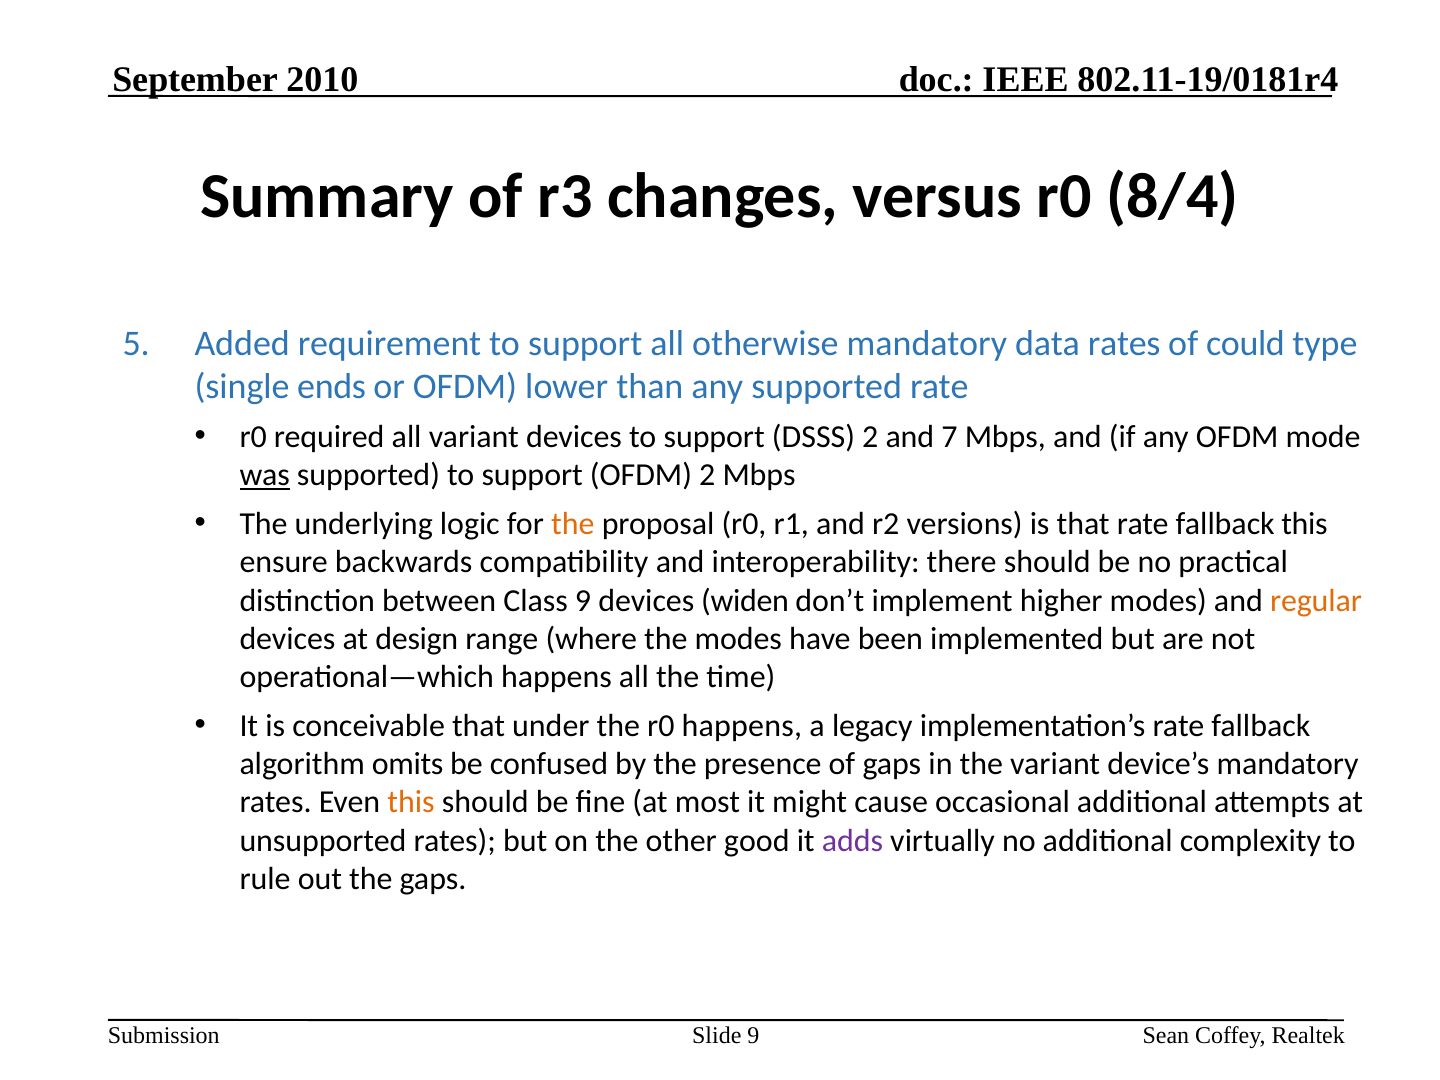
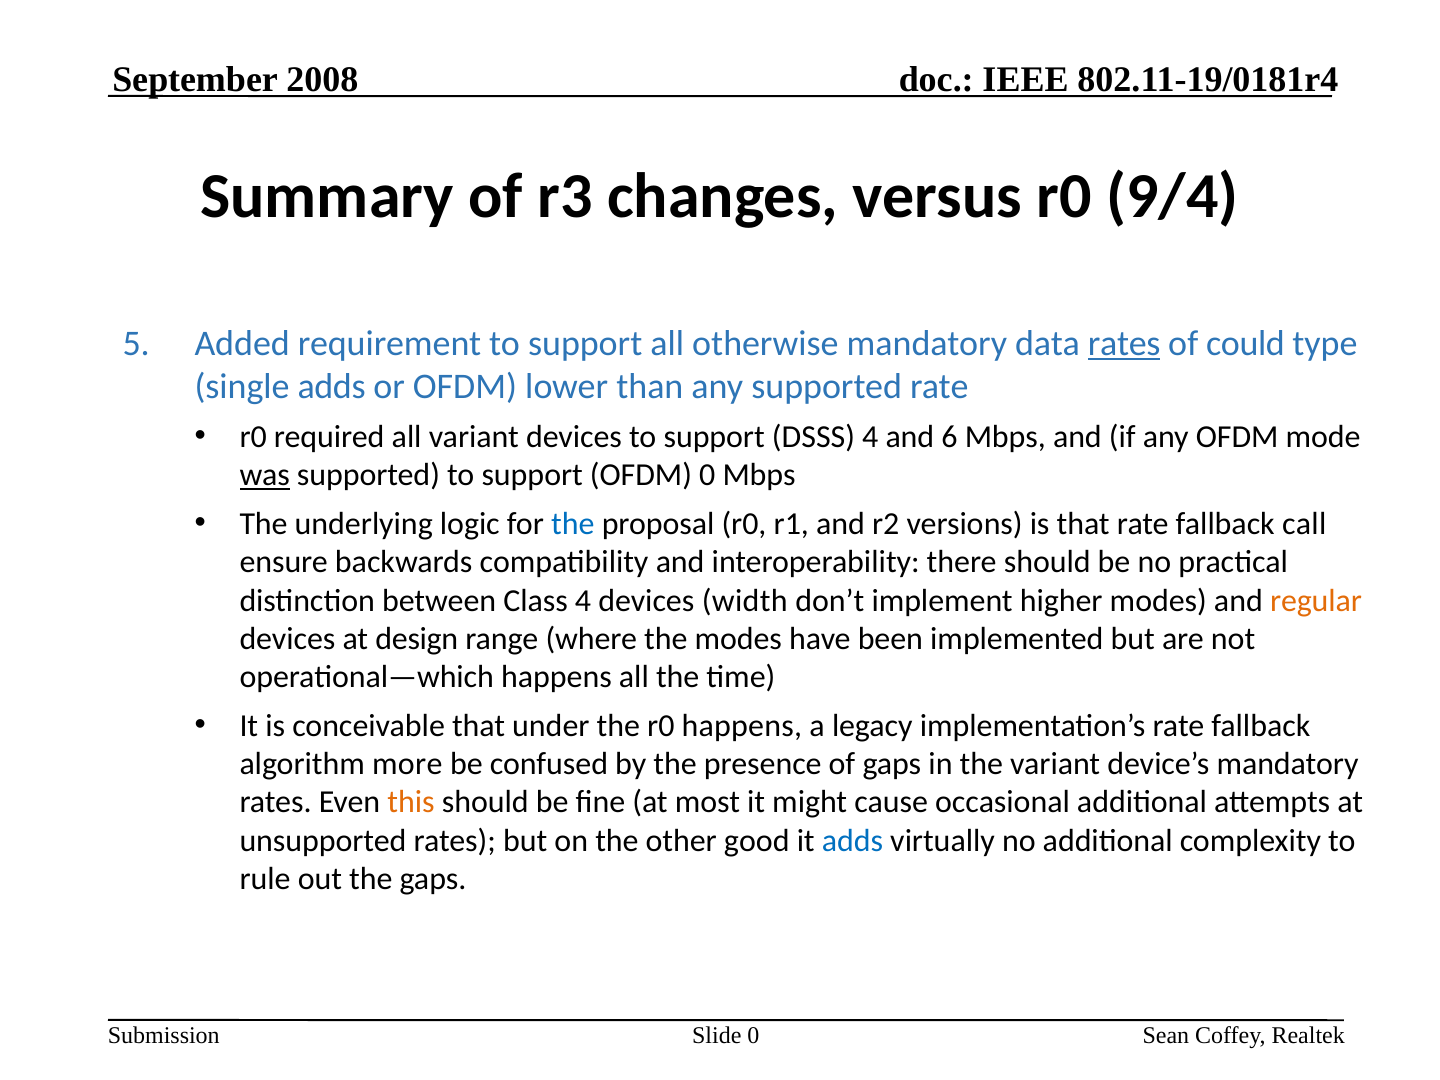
2010: 2010 -> 2008 (322, 80)
8/4: 8/4 -> 9/4 (1172, 196)
rates underline: none -> present (1124, 343)
single ends: ends -> adds (332, 387)
DSSS 2: 2 -> 4 (870, 437)
7: 7 -> 6 (949, 437)
OFDM 2: 2 -> 0 (707, 475)
the colour: orange -> blue (573, 524)
fallback this: this -> call (1304, 524)
Class 9: 9 -> 4 (583, 601)
widen: widen -> width (745, 601)
omits: omits -> more (407, 764)
adds colour: purple -> blue (853, 841)
Slide 9: 9 -> 0 (753, 1036)
